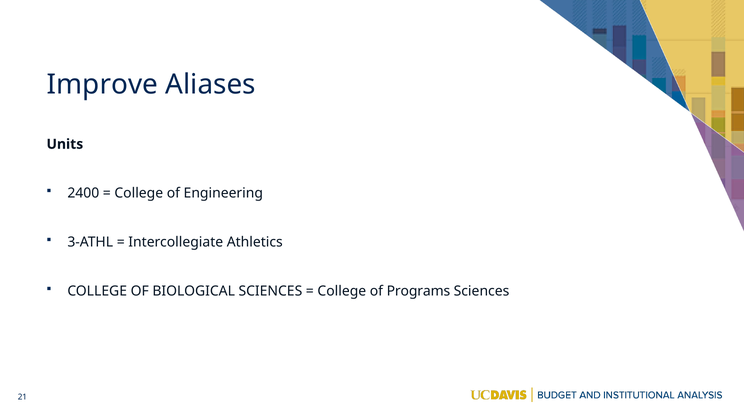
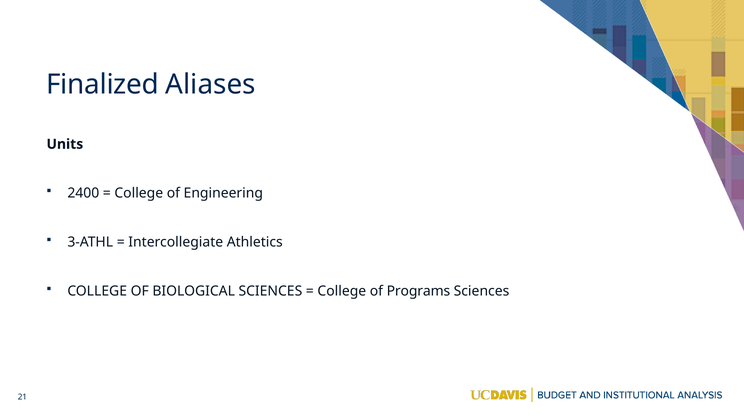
Improve: Improve -> Finalized (103, 84)
